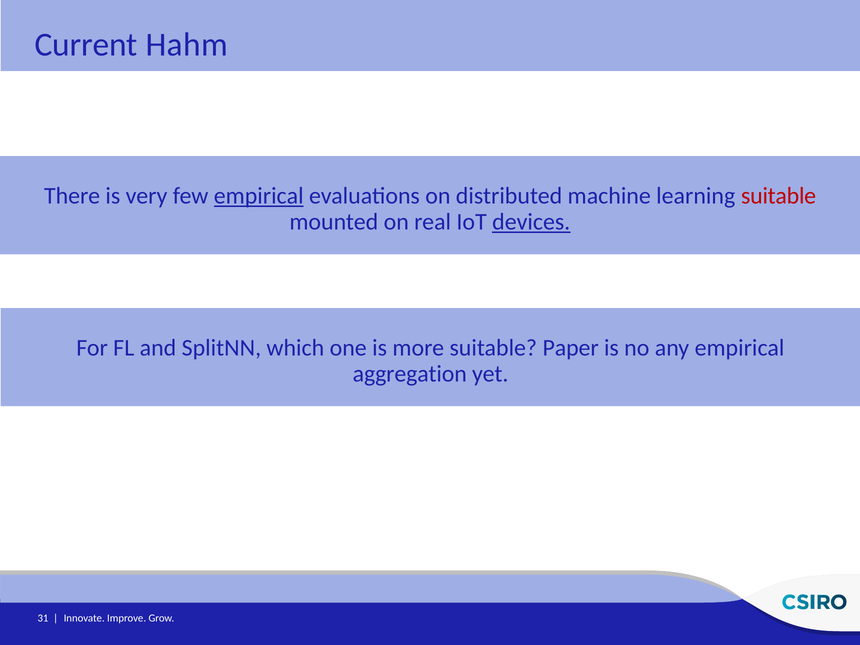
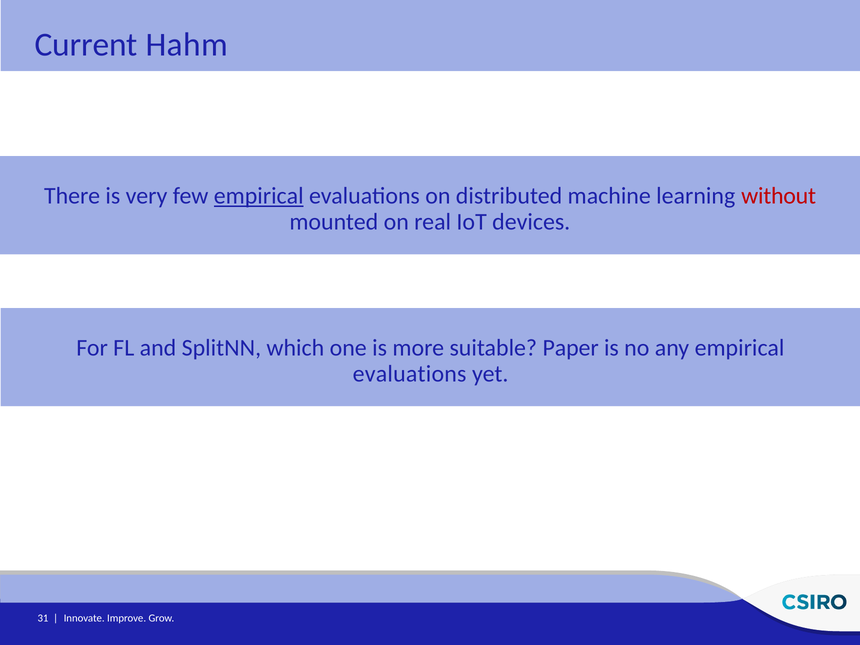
learning suitable: suitable -> without (779, 196)
devices underline: present -> none (531, 222)
aggregation: aggregation -> evaluations (410, 374)
